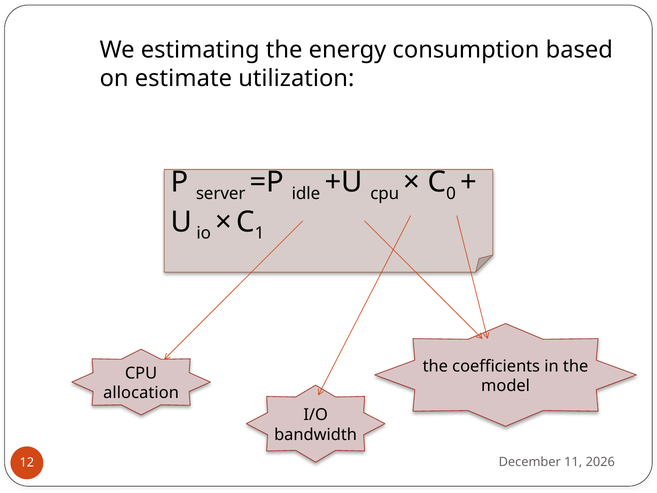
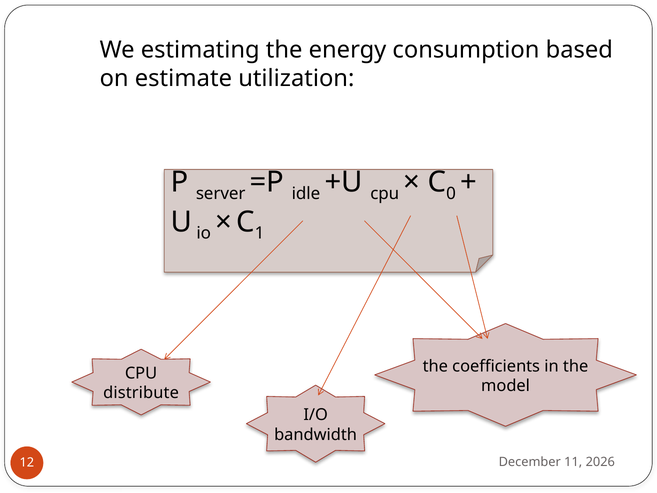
allocation: allocation -> distribute (141, 393)
